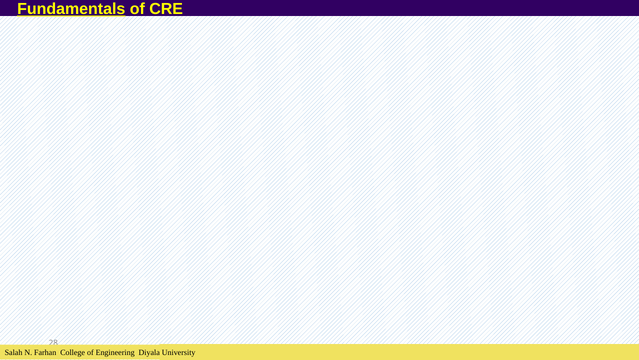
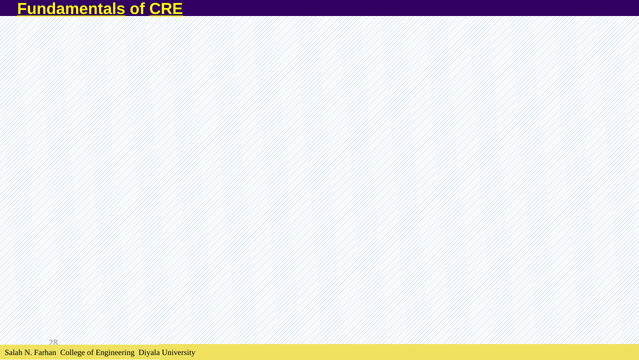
CRE underline: none -> present (166, 9)
